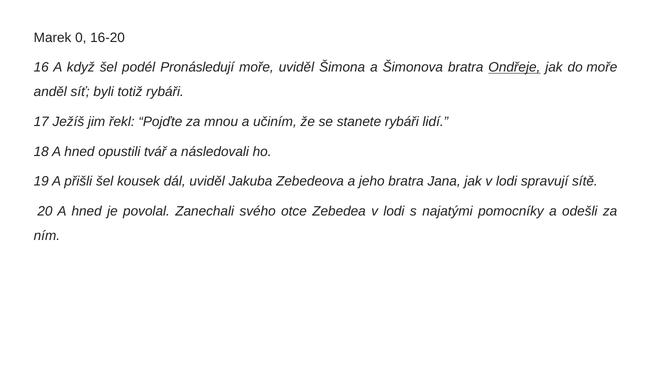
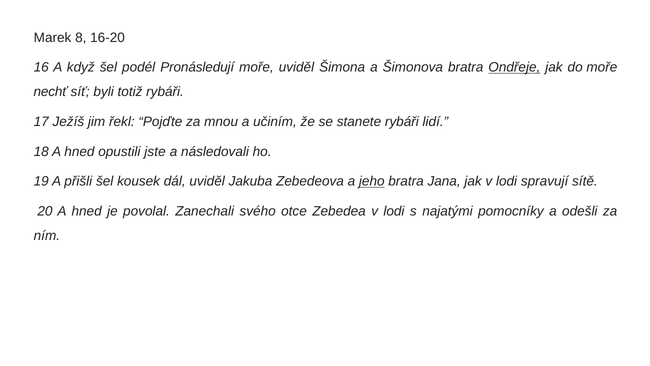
0: 0 -> 8 (81, 38)
anděl: anděl -> nechť (50, 92)
tvář: tvář -> jste (155, 151)
jeho underline: none -> present (372, 181)
